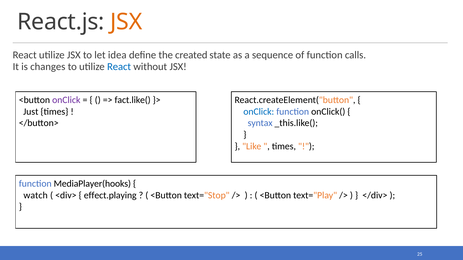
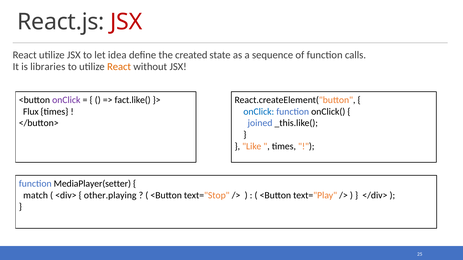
JSX colour: orange -> red (126, 22)
changes: changes -> libraries (48, 67)
React colour: blue -> orange (119, 67)
Just: Just -> Flux (31, 112)
syntax: syntax -> joined (260, 123)
MediaPlayer(hooks: MediaPlayer(hooks -> MediaPlayer(setter (92, 184)
watch: watch -> match (36, 195)
effect.playing: effect.playing -> other.playing (110, 195)
